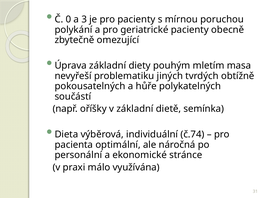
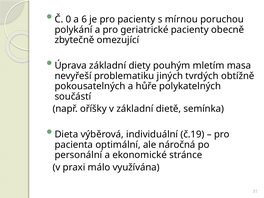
3: 3 -> 6 (84, 19)
č.74: č.74 -> č.19 (192, 134)
